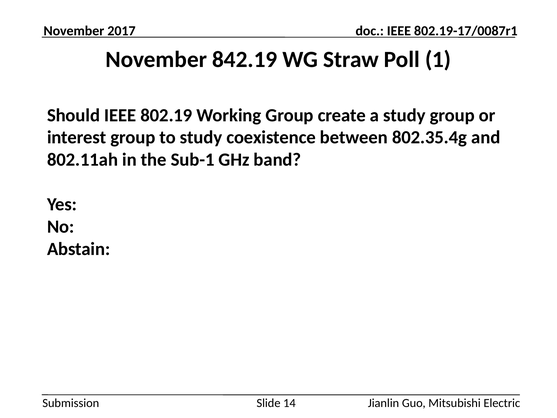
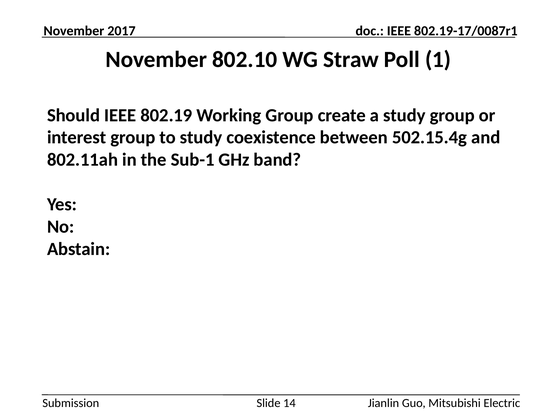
842.19: 842.19 -> 802.10 (245, 59)
802.35.4g: 802.35.4g -> 502.15.4g (430, 137)
